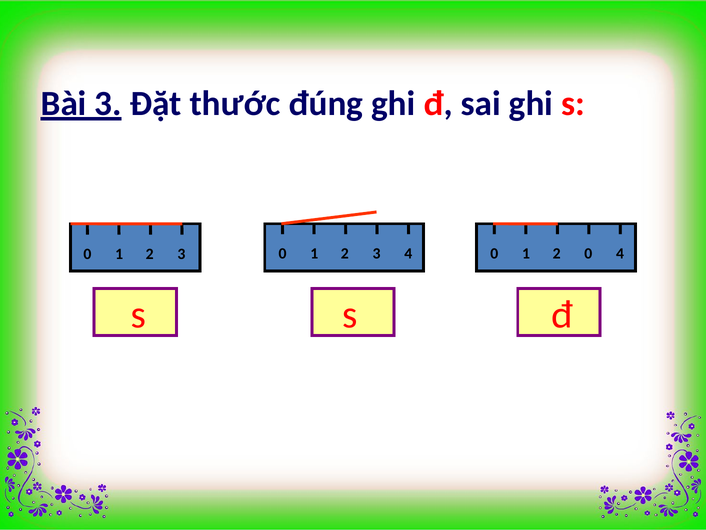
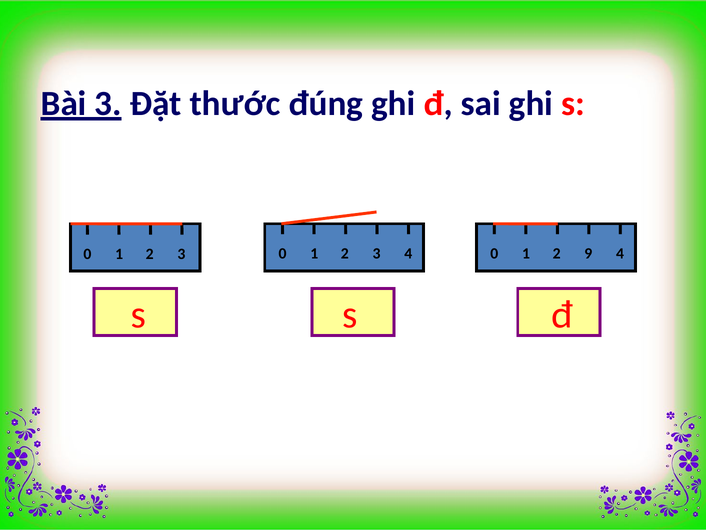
2 0: 0 -> 9 (588, 253)
